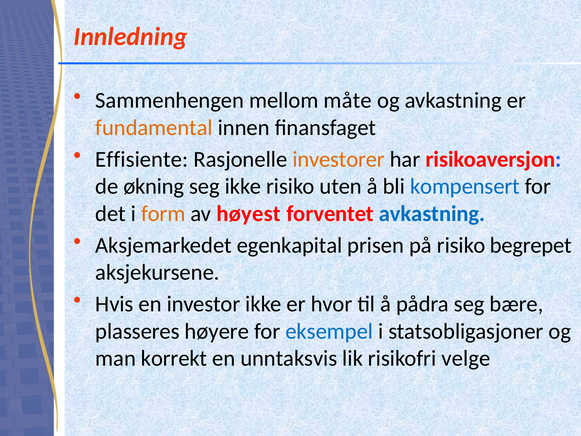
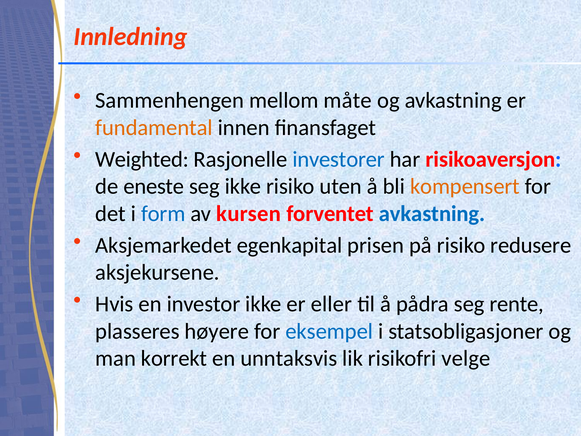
Effisiente: Effisiente -> Weighted (142, 159)
investorer colour: orange -> blue (339, 159)
økning: økning -> eneste (154, 186)
kompensert colour: blue -> orange (465, 186)
form colour: orange -> blue (163, 213)
høyest: høyest -> kursen (249, 213)
begrepet: begrepet -> redusere (531, 245)
hvor: hvor -> eller (331, 304)
bære: bære -> rente (517, 304)
